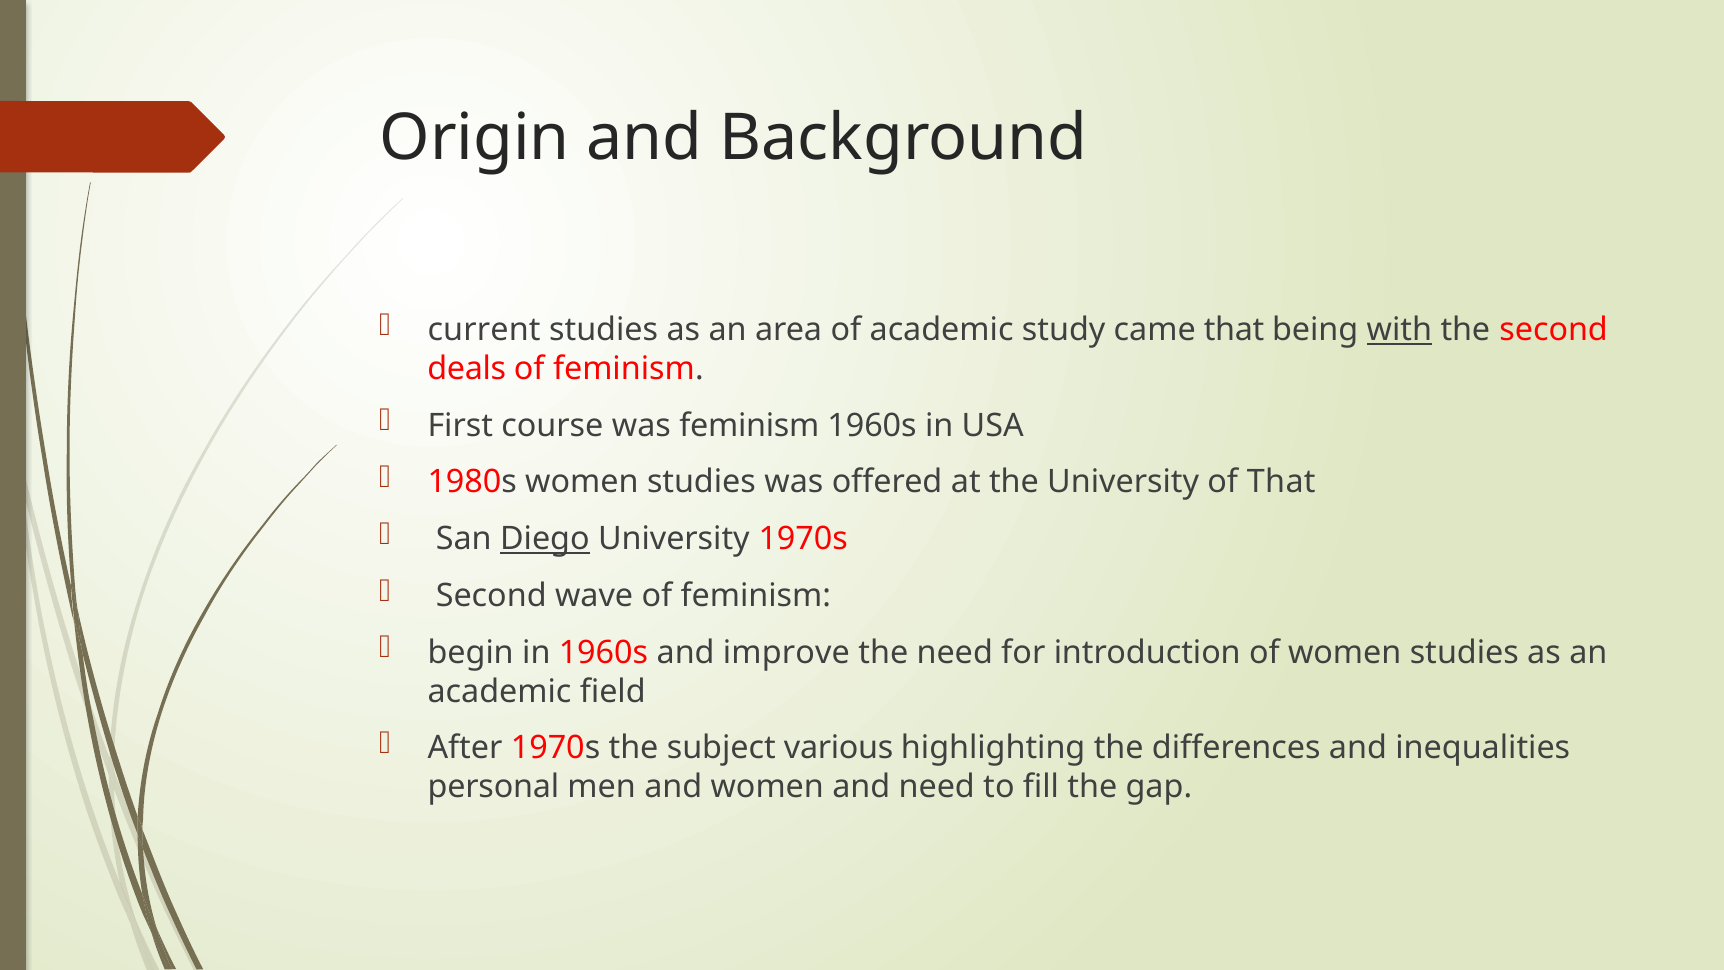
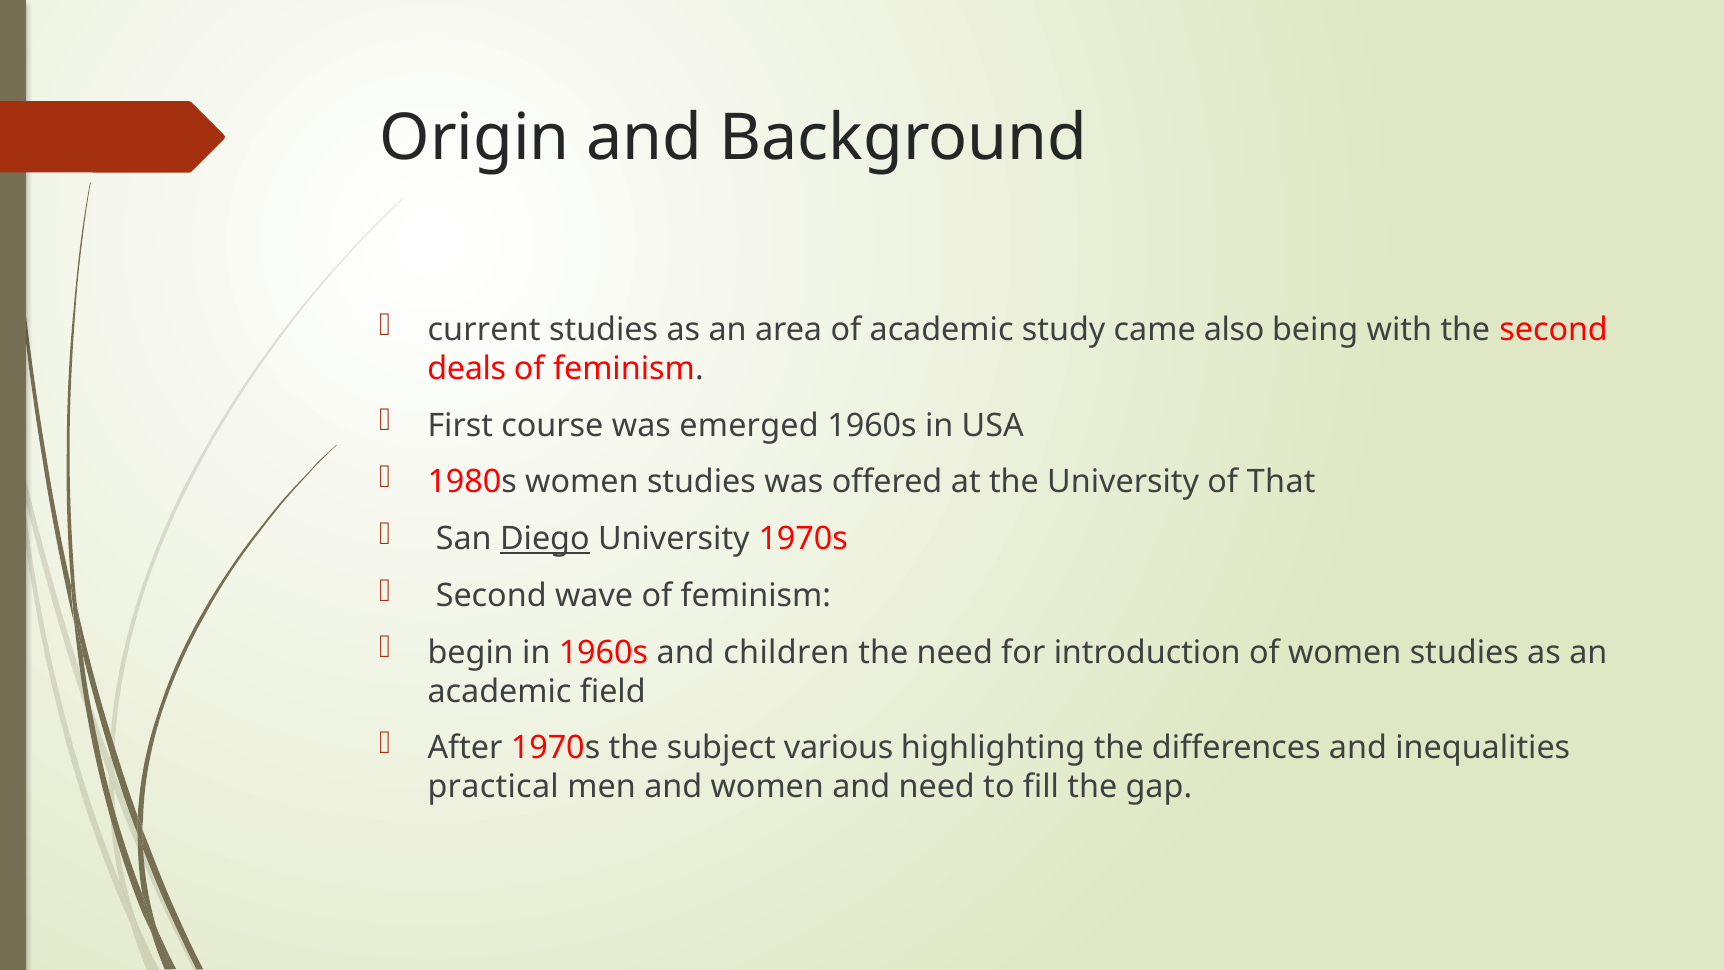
came that: that -> also (1234, 330)
with underline: present -> none (1399, 330)
was feminism: feminism -> emerged (749, 425)
improve: improve -> children (786, 652)
personal: personal -> practical (493, 787)
